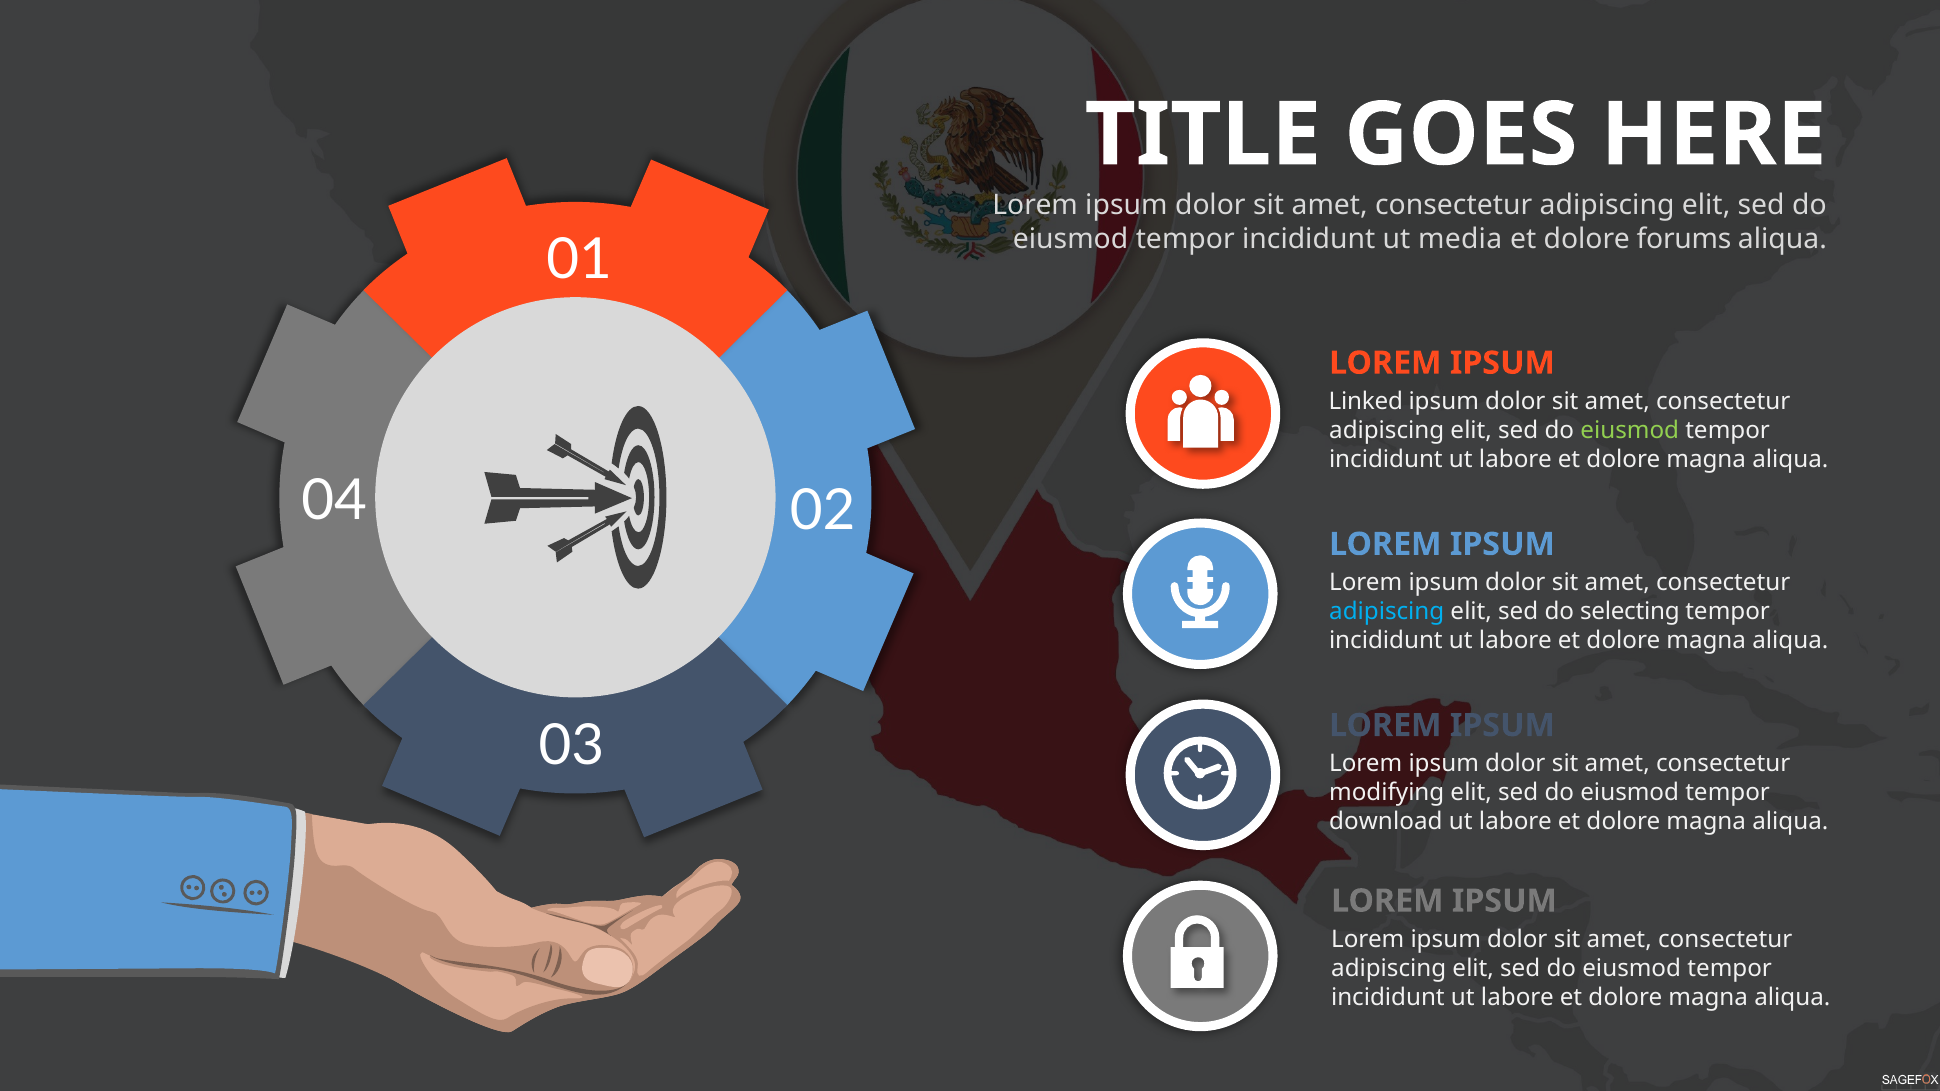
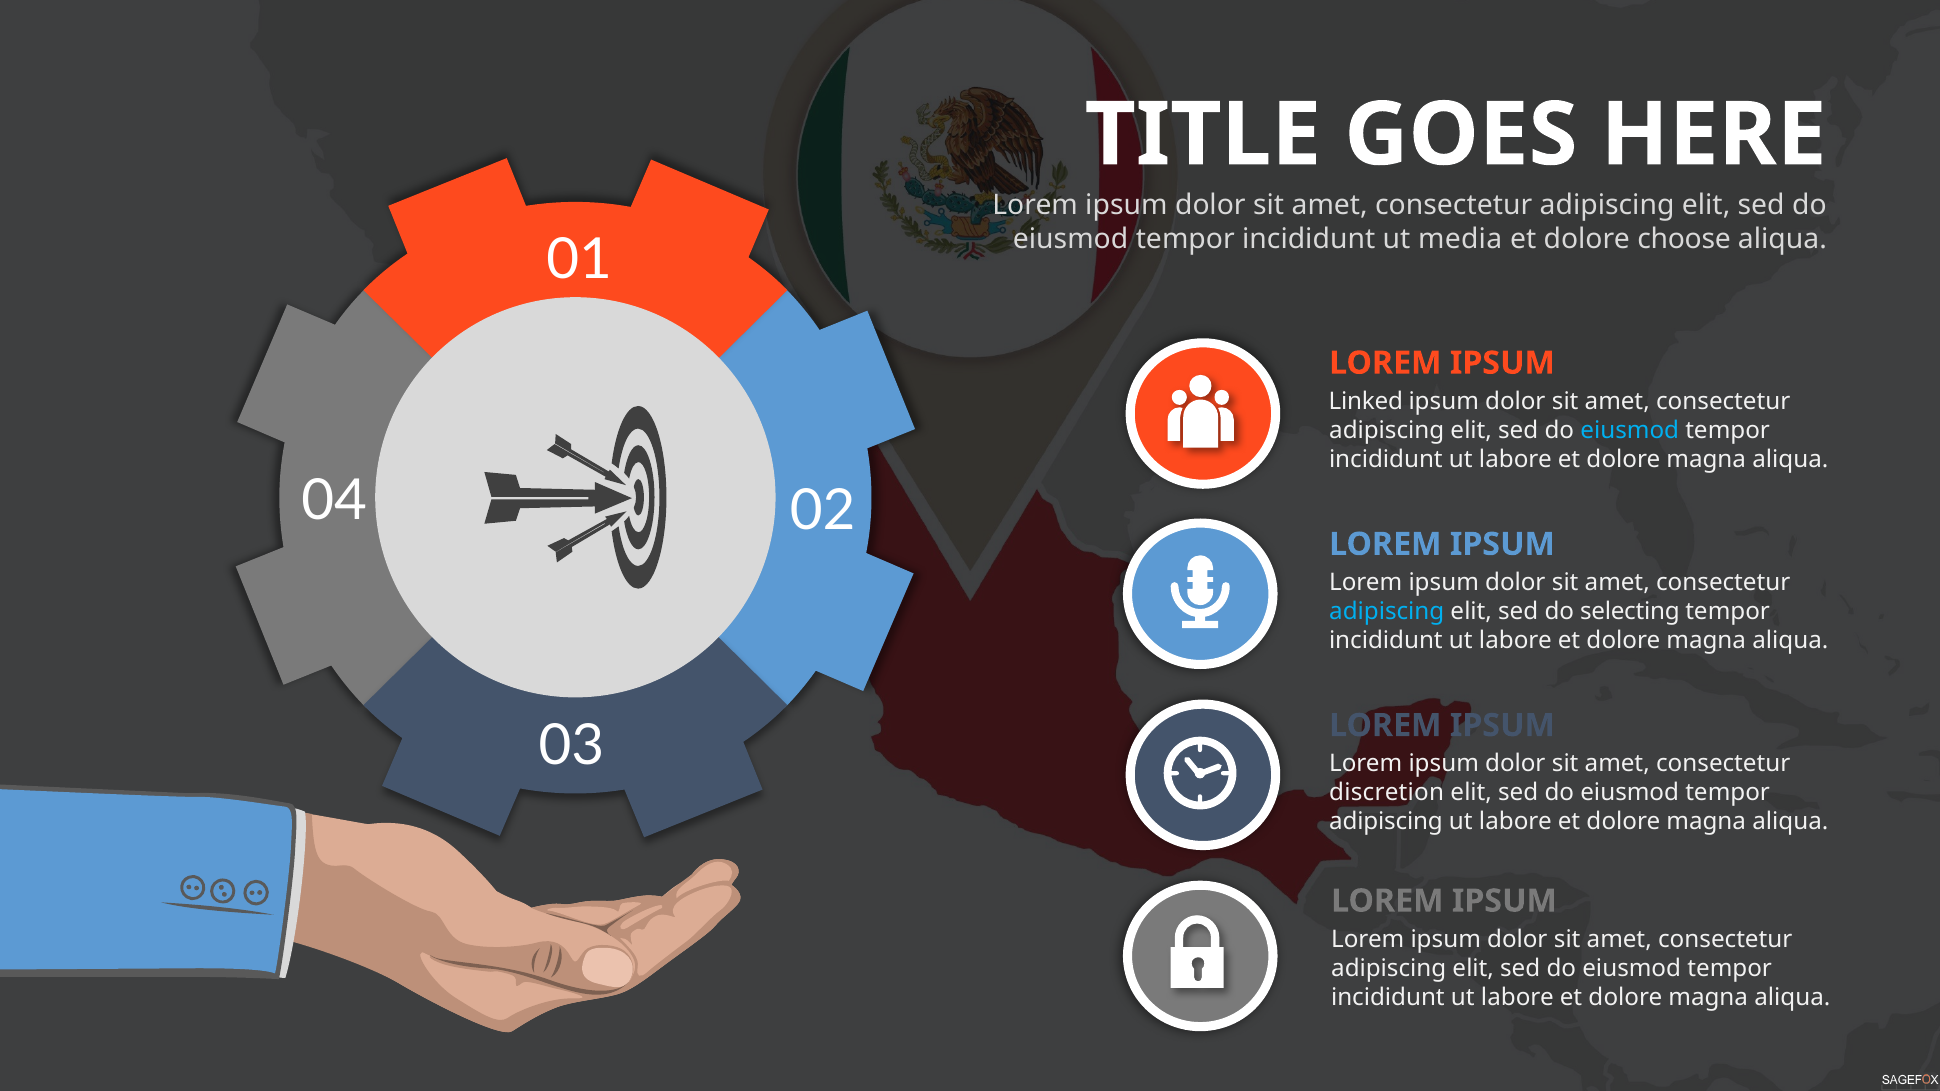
forums: forums -> choose (1684, 239)
eiusmod colour: light green -> light blue (1630, 430)
modifying: modifying -> discretion (1387, 793)
download: download -> adipiscing (1386, 822)
